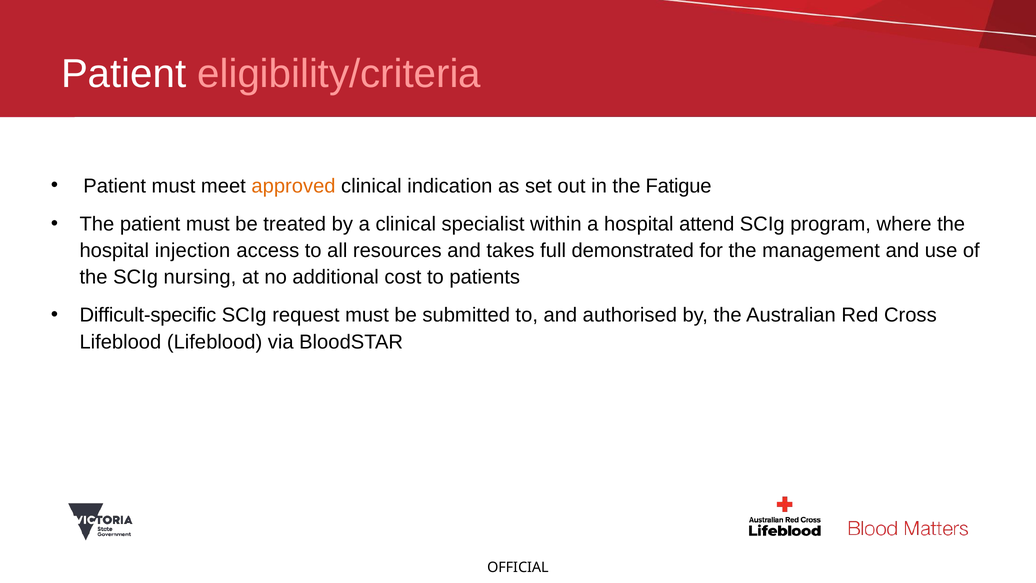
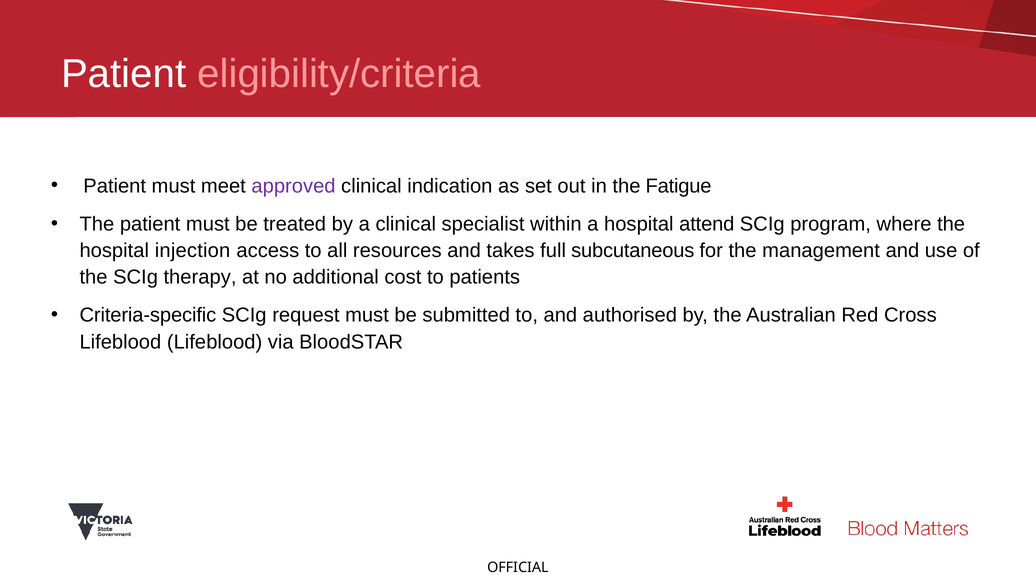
approved colour: orange -> purple (294, 186)
demonstrated: demonstrated -> subcutaneous (633, 250)
nursing: nursing -> therapy (200, 277)
Difficult-specific: Difficult-specific -> Criteria-specific (148, 315)
